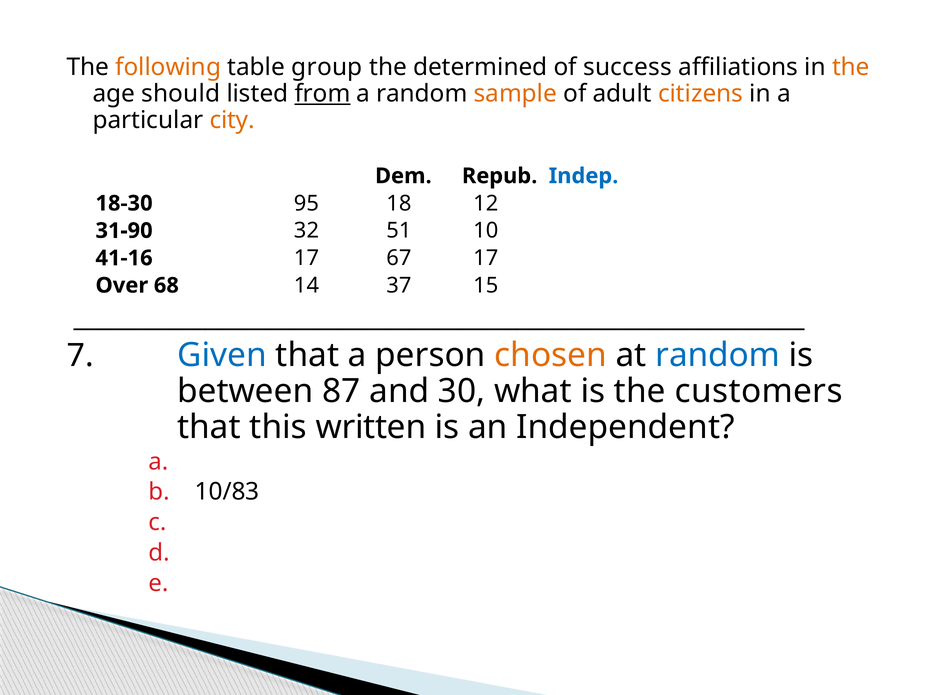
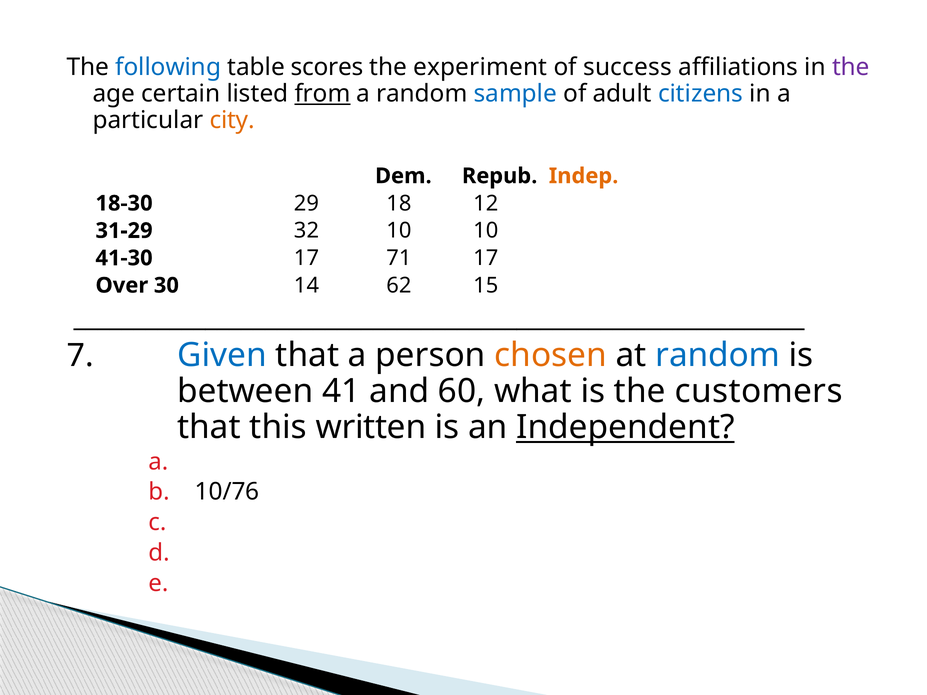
following colour: orange -> blue (168, 67)
group: group -> scores (327, 67)
determined: determined -> experiment (480, 67)
the colour: orange -> purple (851, 67)
should: should -> certain (181, 94)
sample colour: orange -> blue (515, 94)
citizens colour: orange -> blue (701, 94)
Indep colour: blue -> orange (584, 176)
95: 95 -> 29 (306, 203)
31-90: 31-90 -> 31-29 (124, 231)
32 51: 51 -> 10 (399, 231)
41-16: 41-16 -> 41-30 (124, 258)
67: 67 -> 71 (399, 258)
68: 68 -> 30 (166, 286)
37: 37 -> 62 (399, 286)
87: 87 -> 41 (341, 391)
30: 30 -> 60 (462, 391)
Independent underline: none -> present (625, 428)
10/83: 10/83 -> 10/76 (227, 492)
